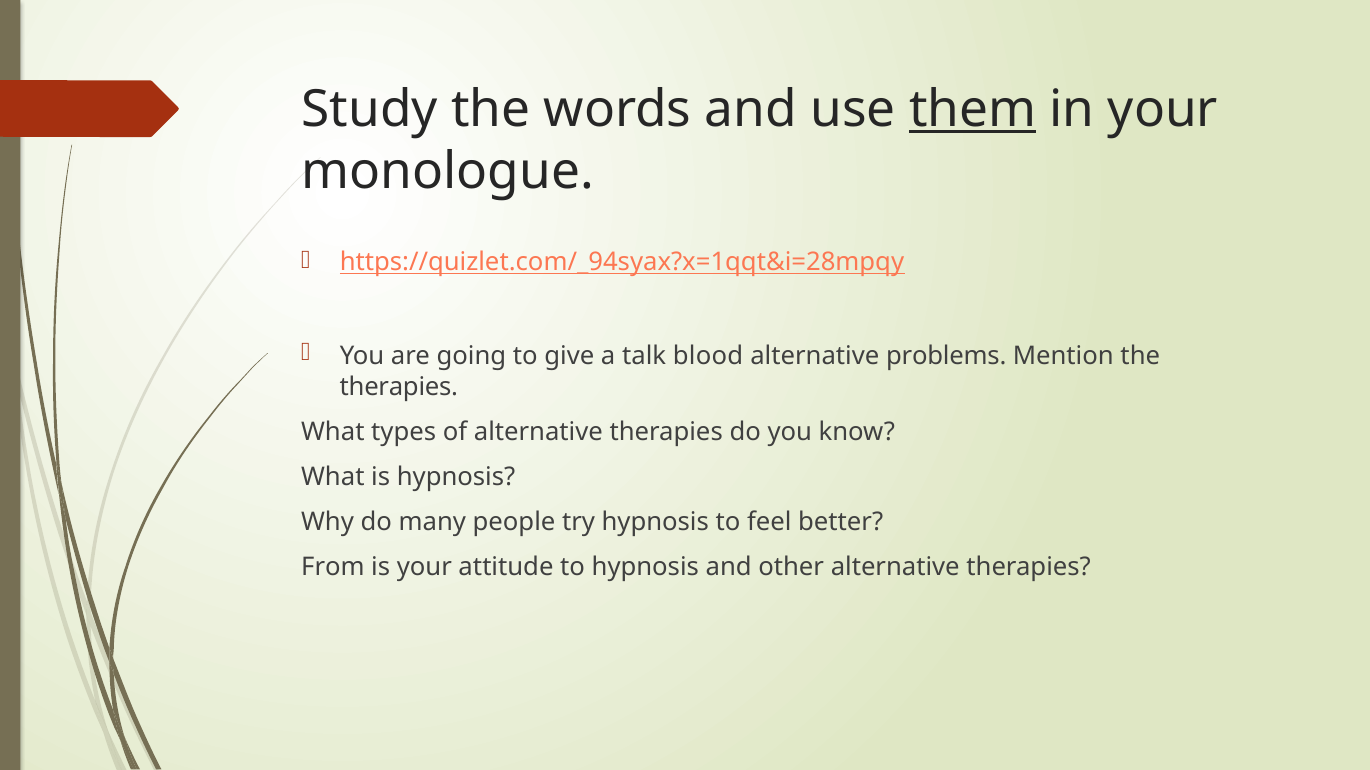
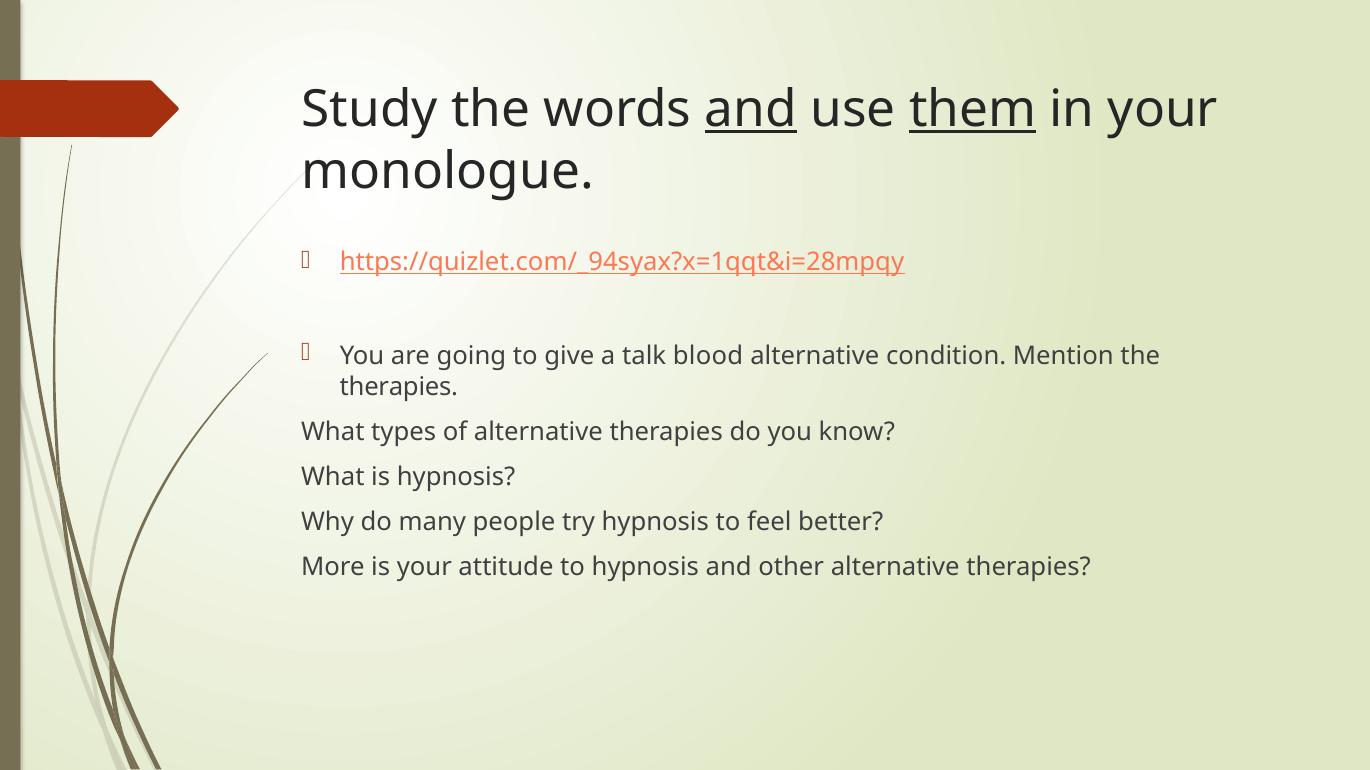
and underline: none -> present (751, 110)
problems: problems -> condition (946, 356)
From: From -> More (333, 568)
